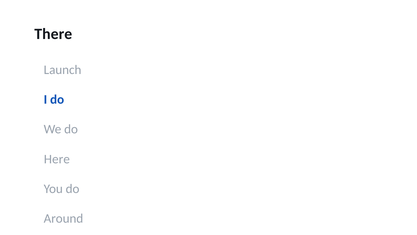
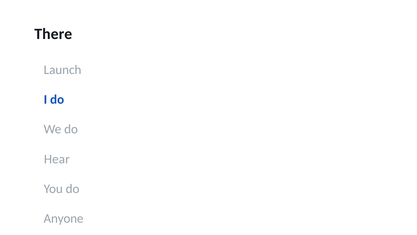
Here: Here -> Hear (57, 159)
Around: Around -> Anyone (64, 218)
